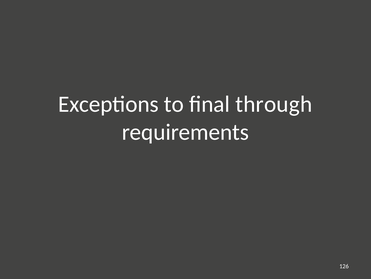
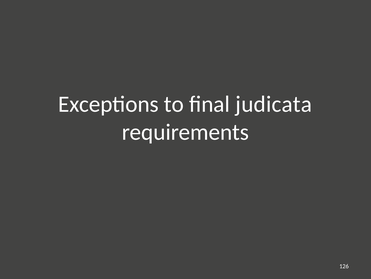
through: through -> judicata (274, 104)
